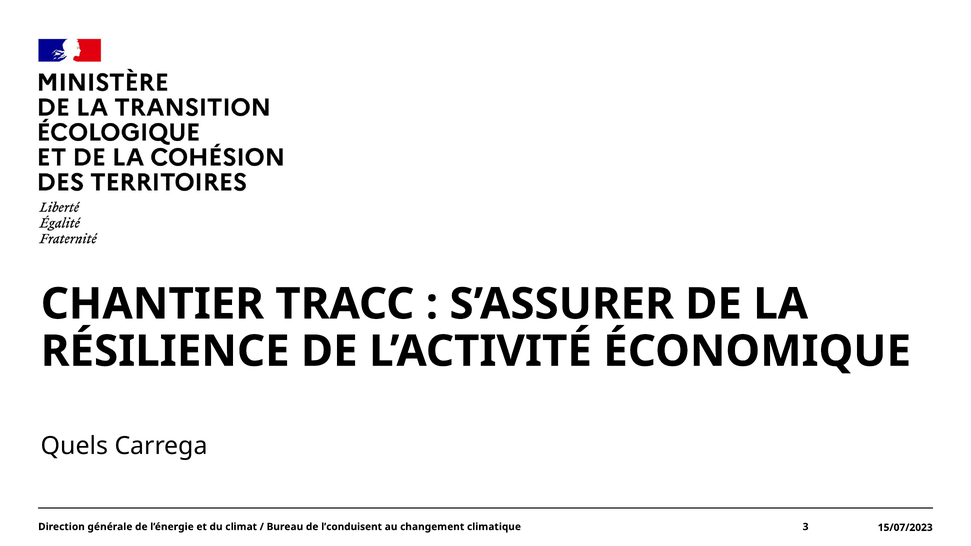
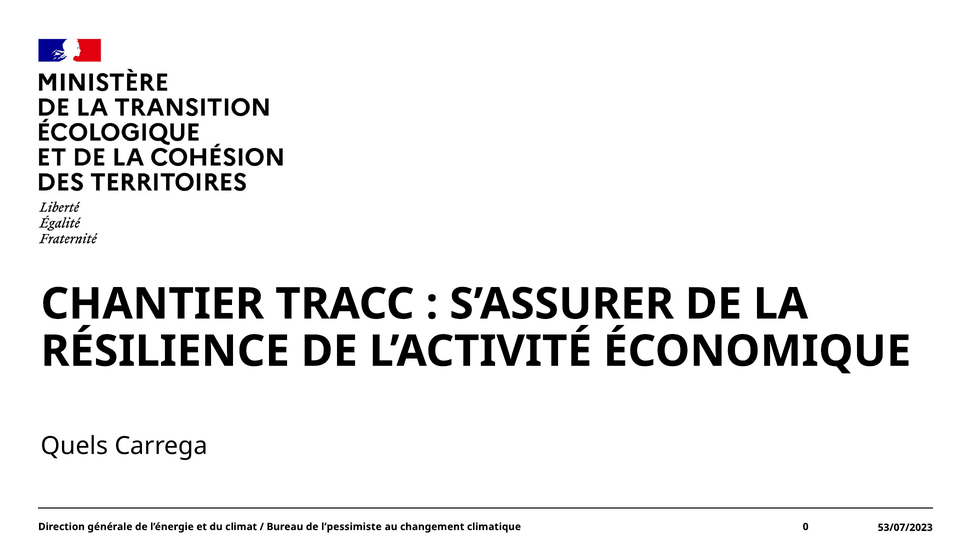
l’conduisent: l’conduisent -> l’pessimiste (351, 527)
3: 3 -> 0 (806, 527)
15/07/2023: 15/07/2023 -> 53/07/2023 (905, 528)
